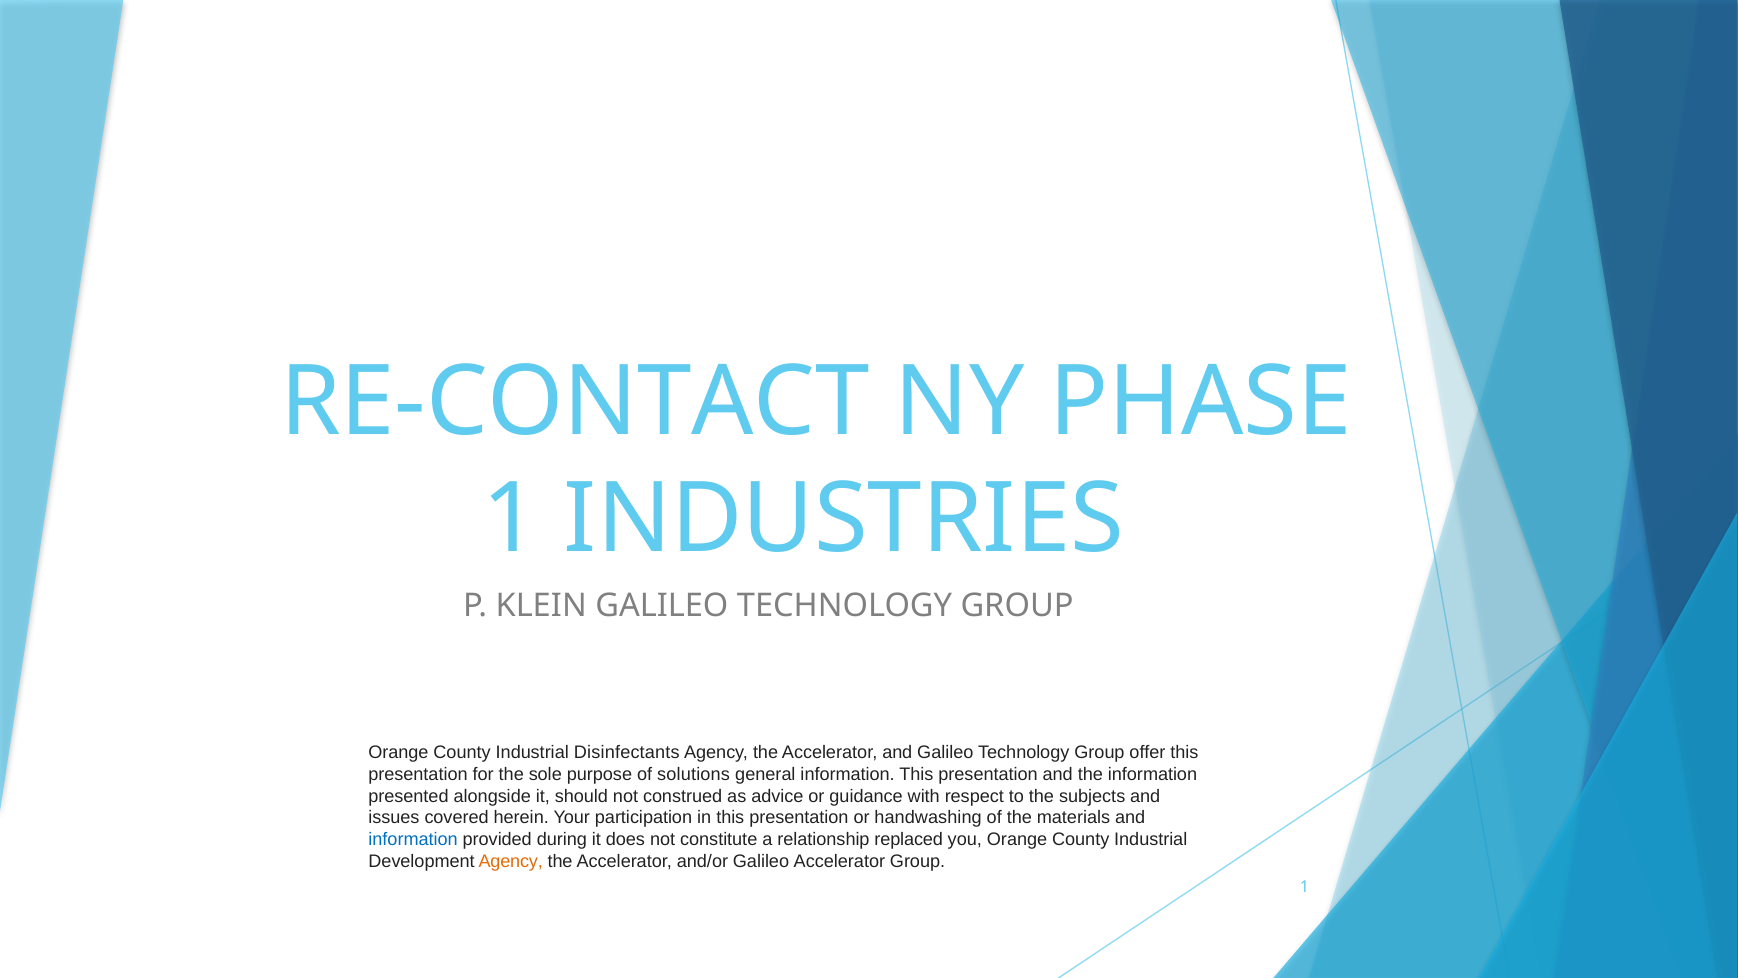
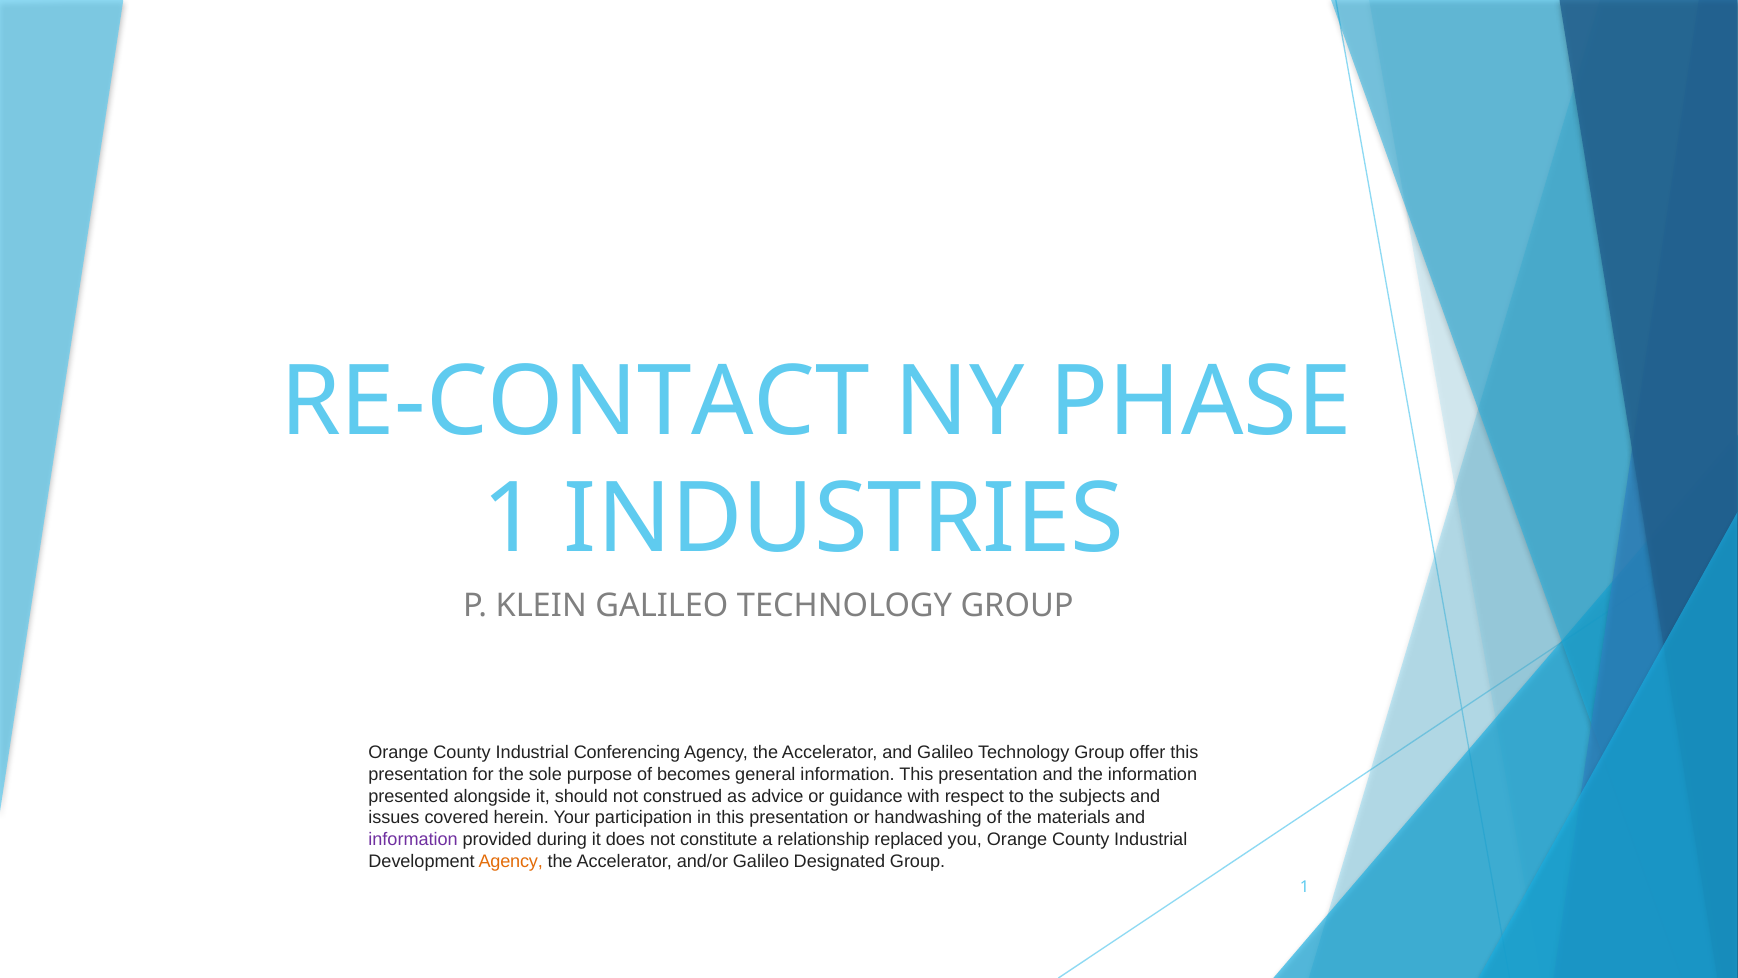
Disinfectants: Disinfectants -> Conferencing (627, 752)
solutions: solutions -> becomes (694, 774)
information colour: blue -> purple (413, 839)
Galileo Accelerator: Accelerator -> Designated (839, 861)
